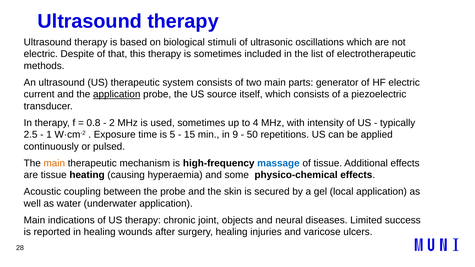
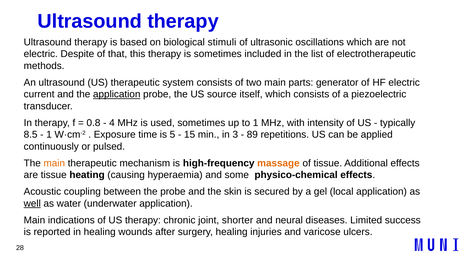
2: 2 -> 4 (112, 123)
to 4: 4 -> 1 (256, 123)
2.5: 2.5 -> 8.5 (31, 135)
9: 9 -> 3 (235, 135)
50: 50 -> 89 (252, 135)
massage colour: blue -> orange (278, 163)
well underline: none -> present (32, 204)
objects: objects -> shorter (238, 220)
